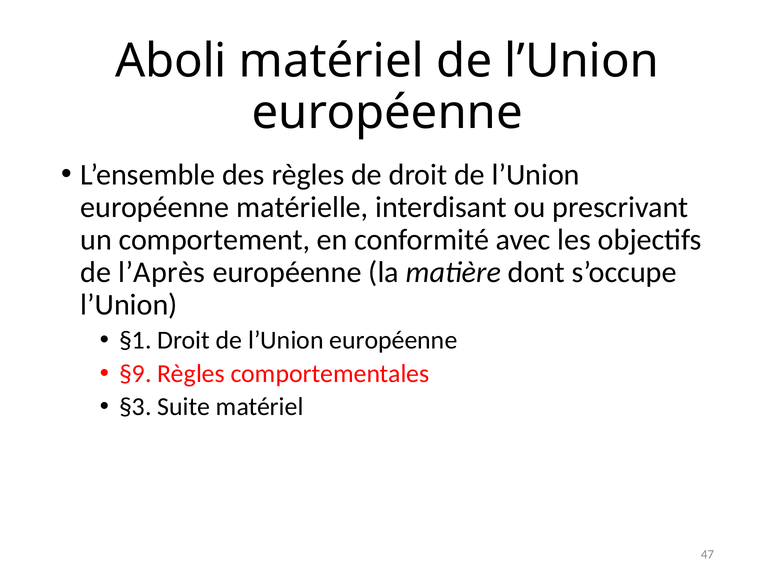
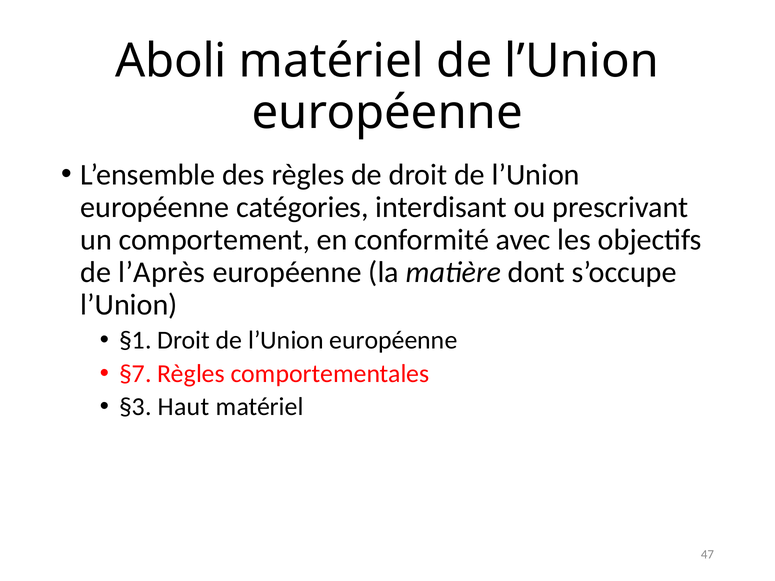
matérielle: matérielle -> catégories (302, 207)
§9: §9 -> §7 (135, 374)
Suite: Suite -> Haut (184, 407)
